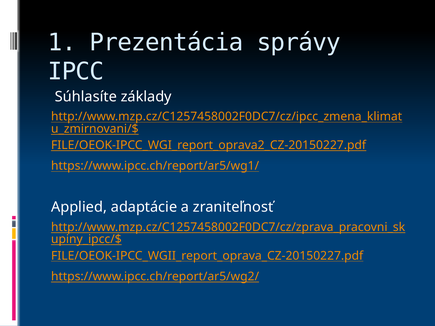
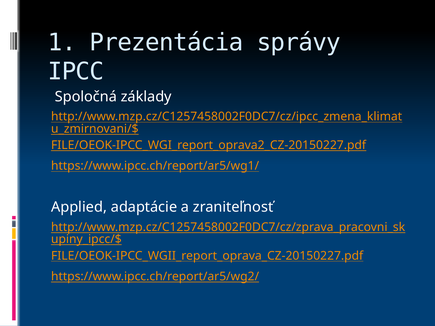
Súhlasíte: Súhlasíte -> Spoločná (86, 97)
